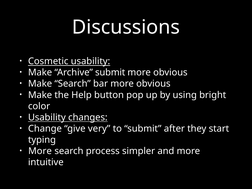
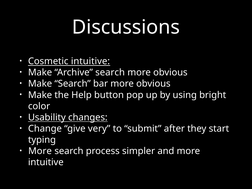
Cosmetic usability: usability -> intuitive (90, 61)
Archive submit: submit -> search (110, 72)
